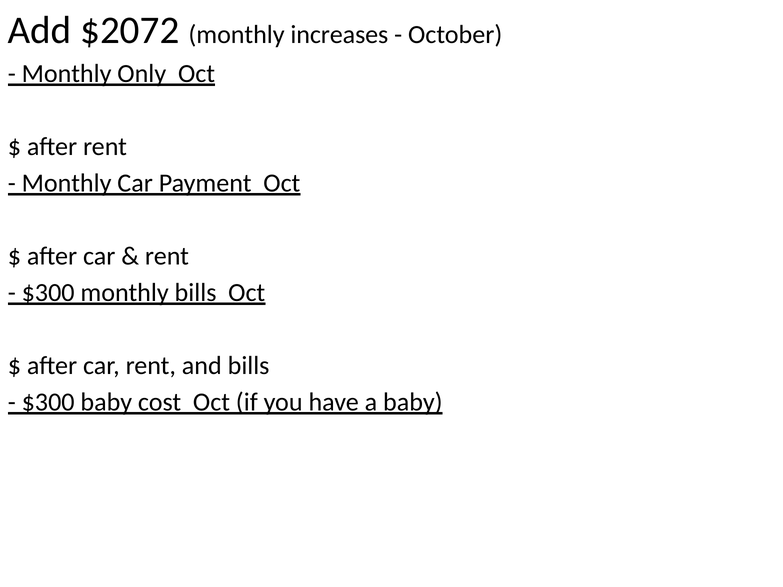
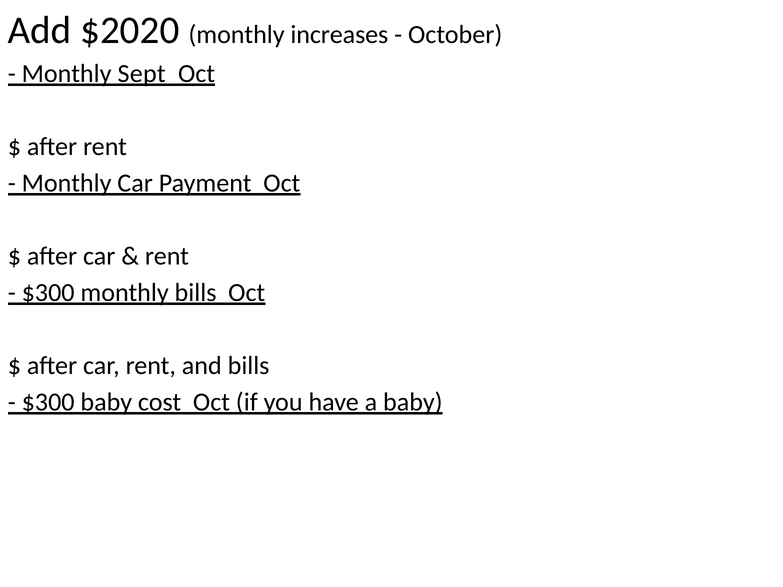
$2072: $2072 -> $2020 (130, 30)
Only: Only -> Sept (142, 74)
